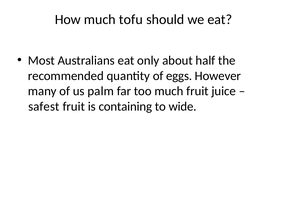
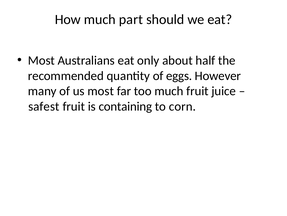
tofu: tofu -> part (131, 19)
us palm: palm -> most (101, 91)
wide: wide -> corn (182, 106)
